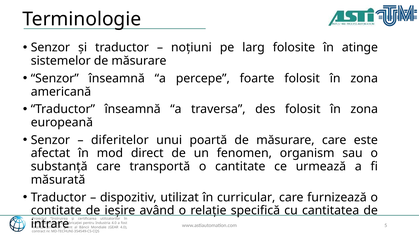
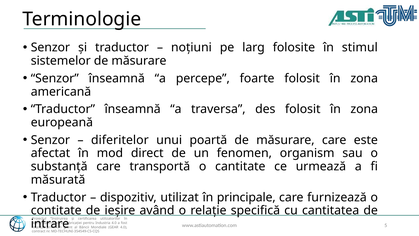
atinge: atinge -> stimul (360, 48)
curricular: curricular -> principale (246, 197)
